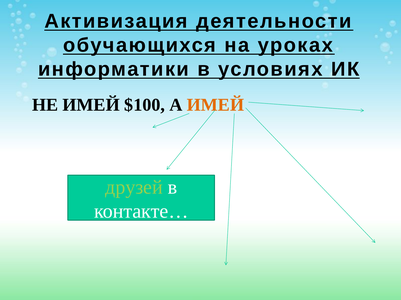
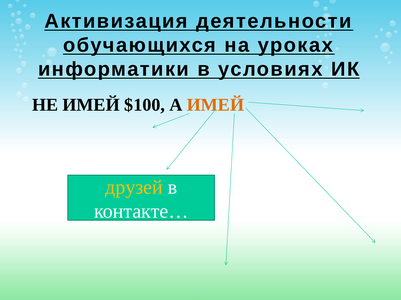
друзей colour: light green -> yellow (134, 188)
